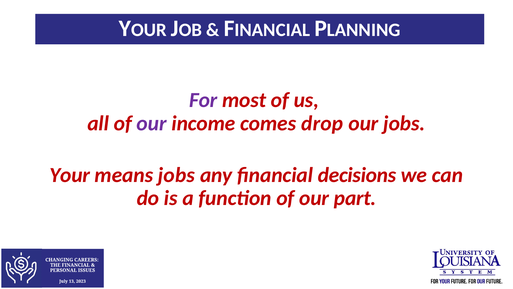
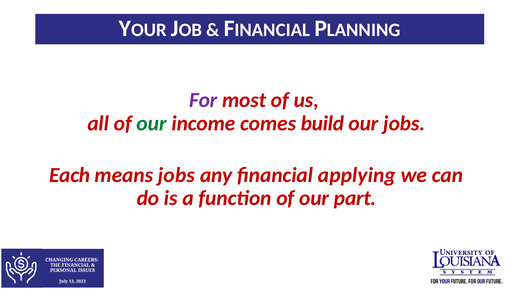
our colour: purple -> green (152, 123)
drop: drop -> build (322, 123)
Your: Your -> Each (70, 175)
decisions: decisions -> applying (357, 175)
